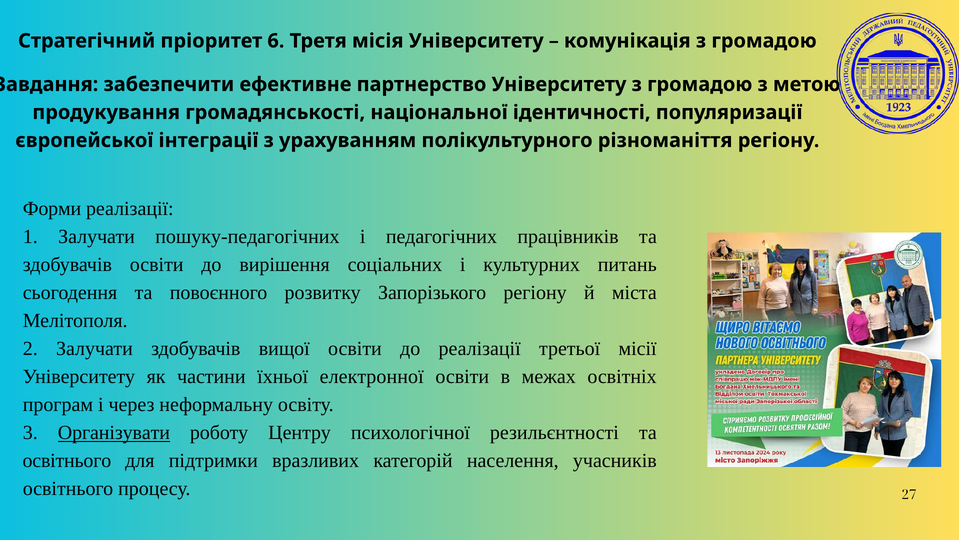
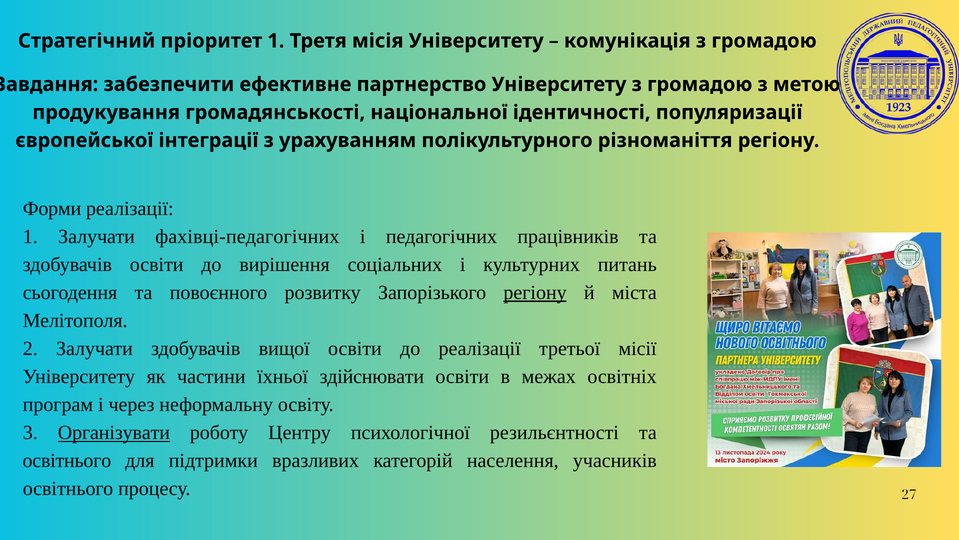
пріоритет 6: 6 -> 1 (276, 41)
пошуку-педагогічних: пошуку-педагогічних -> фахівці-педагогічних (247, 236)
регіону underline: none -> present (535, 292)
електронної: електронної -> здійснювати (372, 376)
